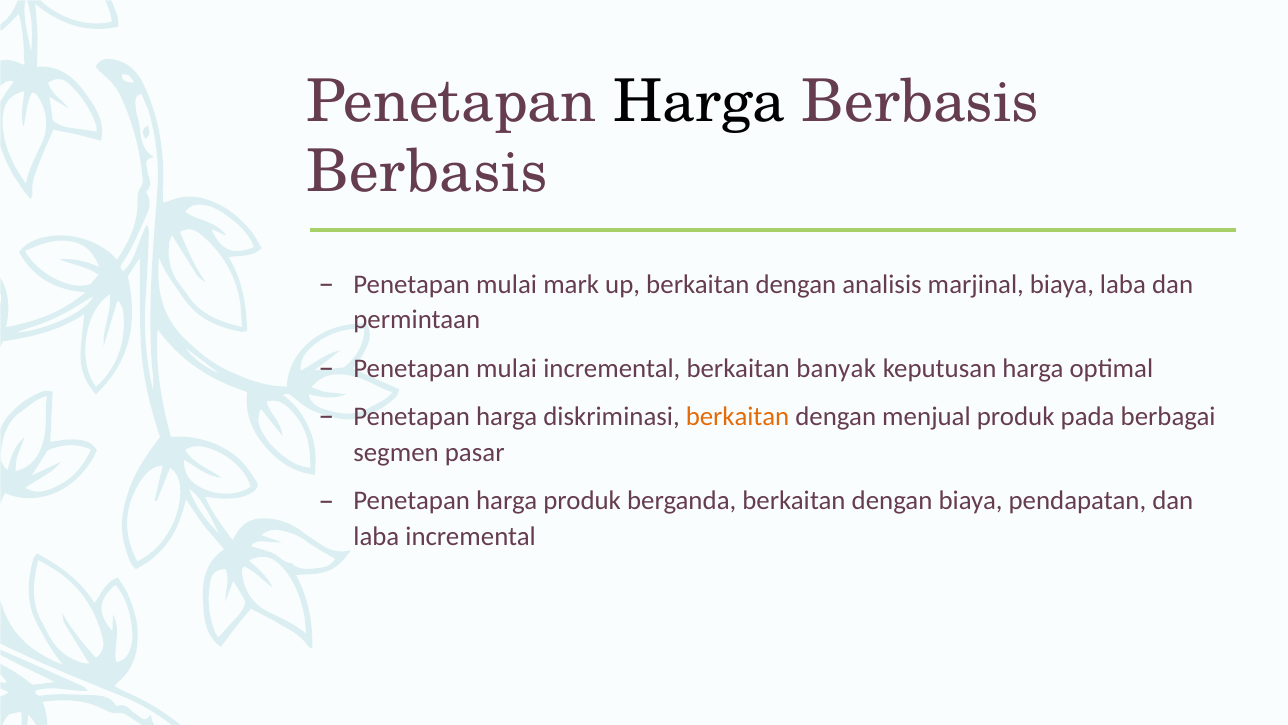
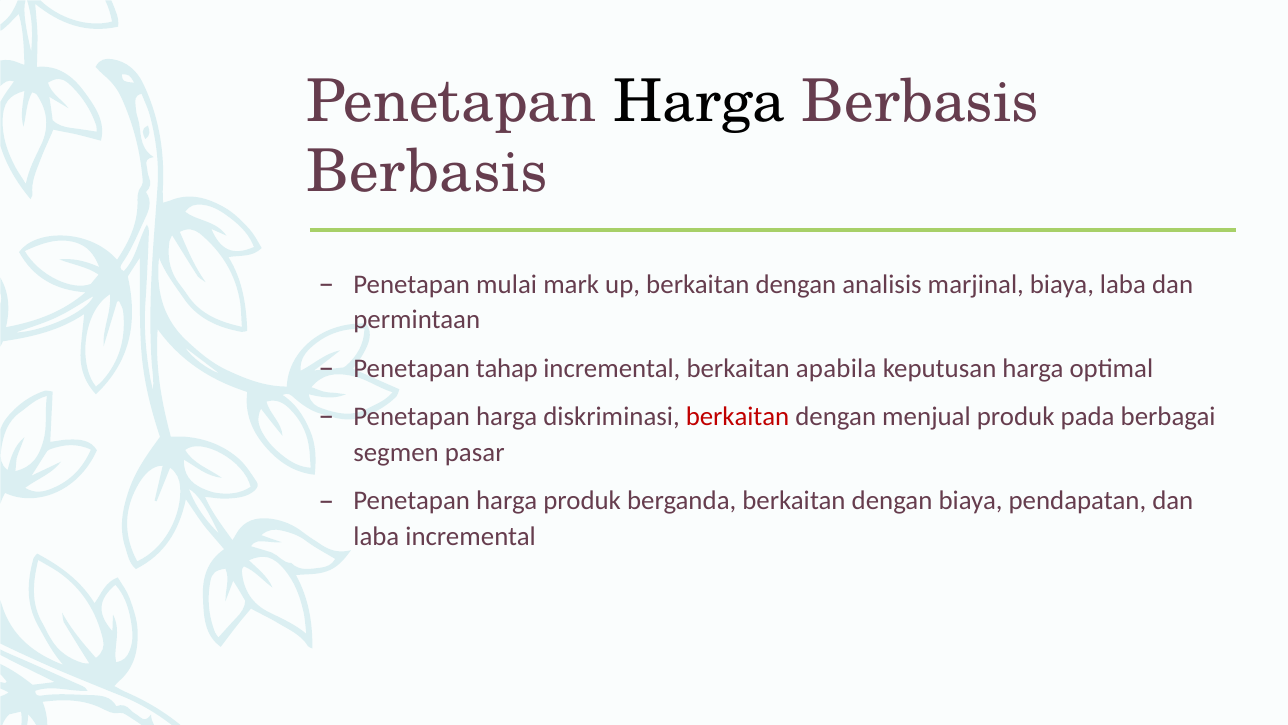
mulai: mulai -> tahap (507, 368)
banyak: banyak -> apabila (836, 368)
berkaitan colour: orange -> red (738, 416)
